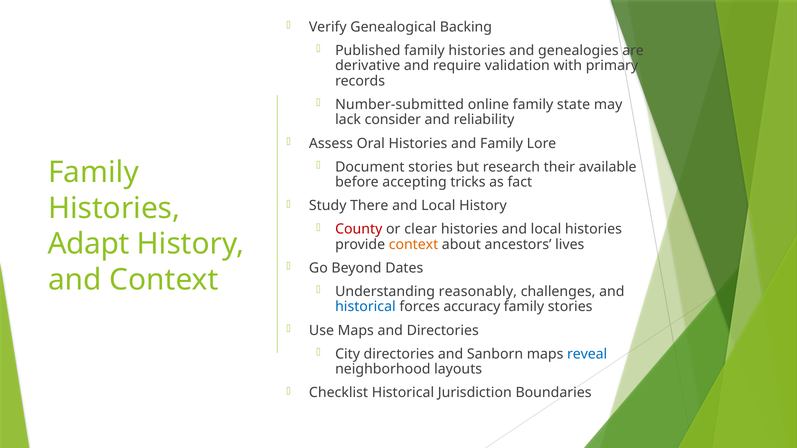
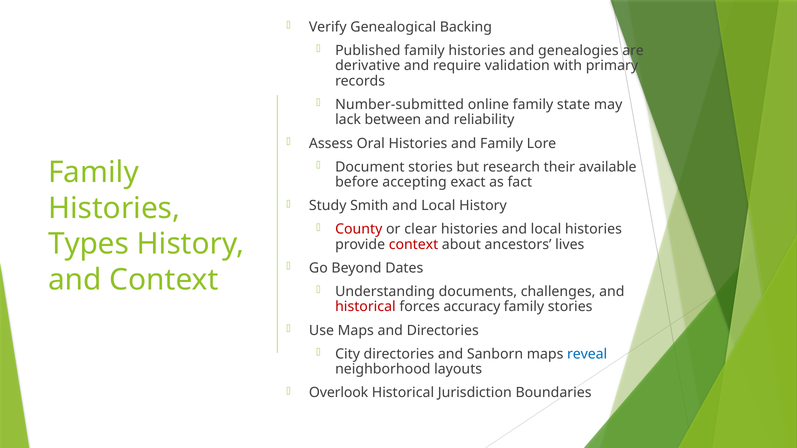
consider: consider -> between (393, 120)
tricks: tricks -> exact (468, 182)
There: There -> Smith (369, 206)
Adapt: Adapt -> Types (89, 244)
context colour: orange -> red (414, 245)
reasonably: reasonably -> documents (478, 292)
historical colour: blue -> red (365, 307)
Checklist: Checklist -> Overlook (339, 393)
